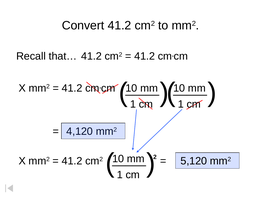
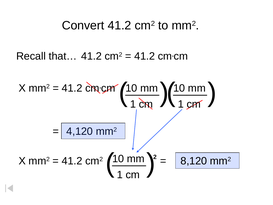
5,120: 5,120 -> 8,120 (194, 161)
